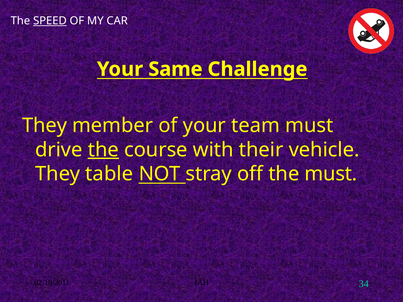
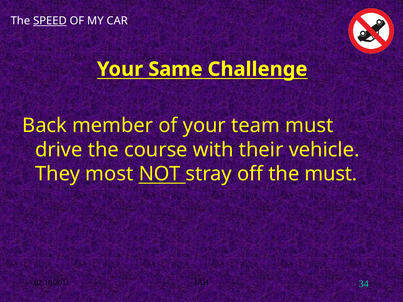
They: They -> Back (45, 126)
the underline: present -> none (103, 150)
table: table -> most (109, 174)
